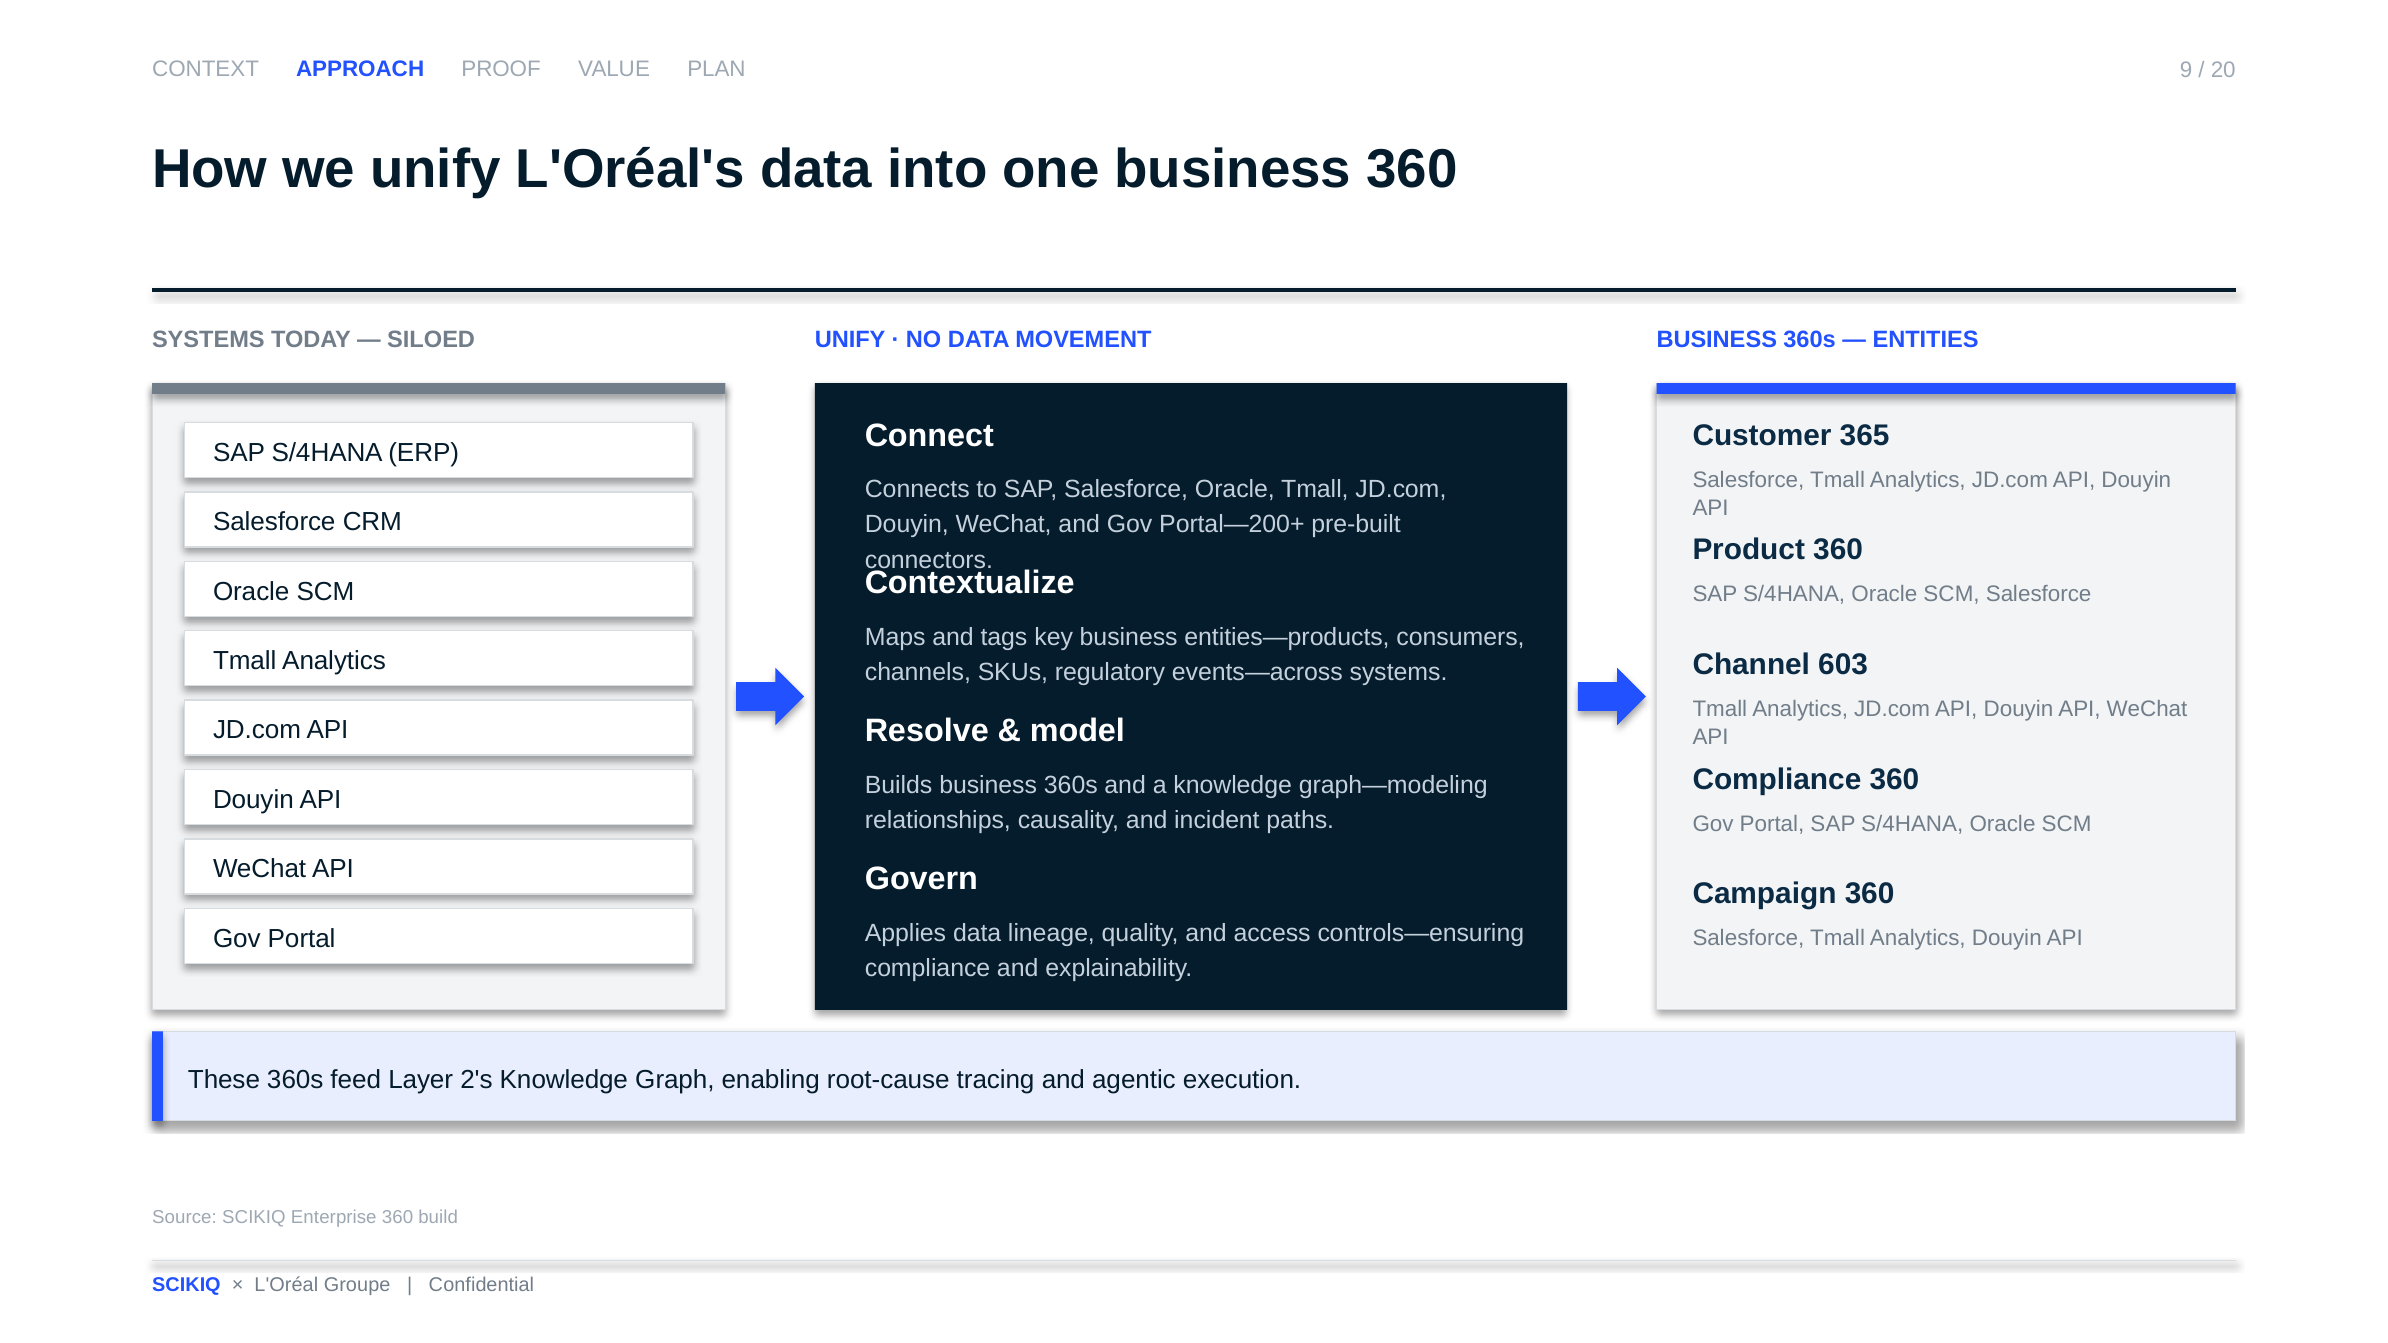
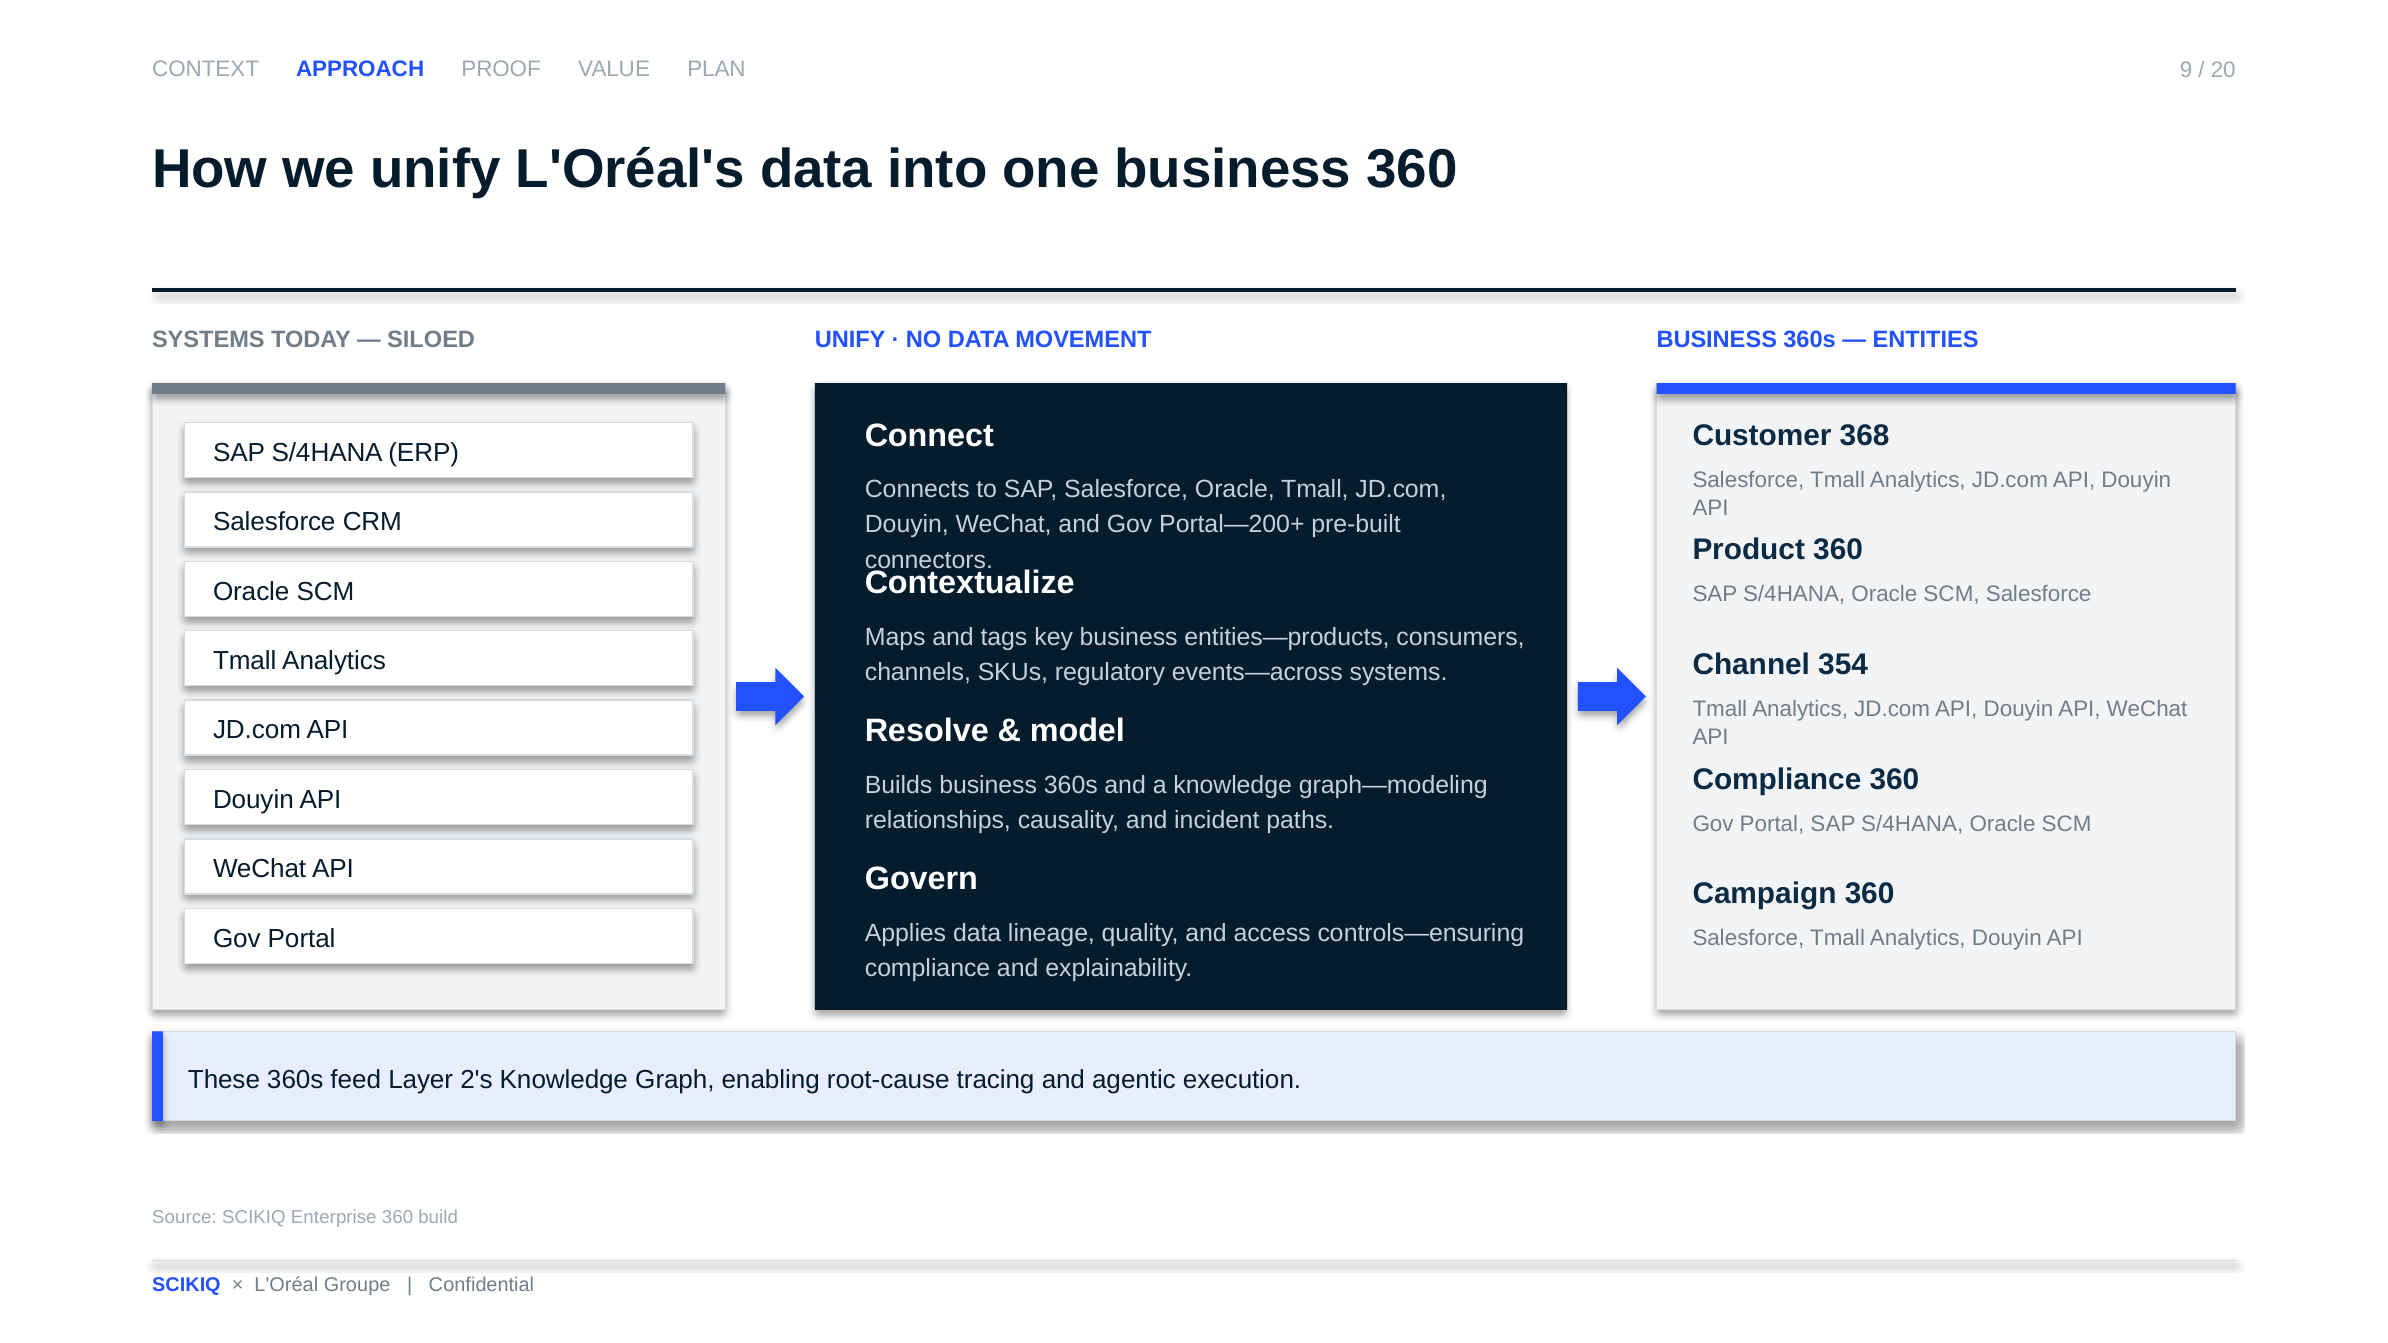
365: 365 -> 368 (1865, 435)
603: 603 -> 354 (1843, 665)
